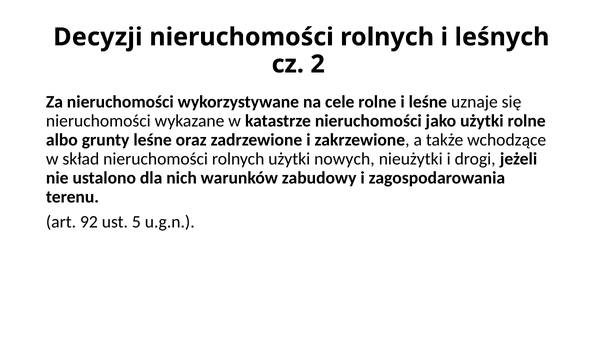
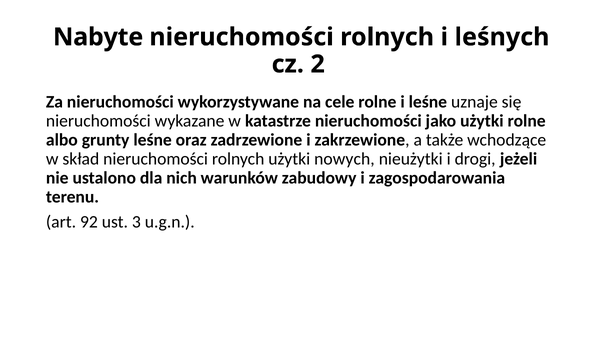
Decyzji: Decyzji -> Nabyte (98, 37)
5: 5 -> 3 (136, 222)
